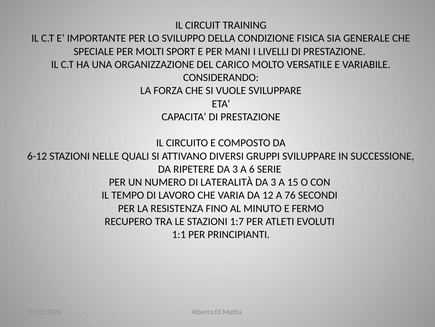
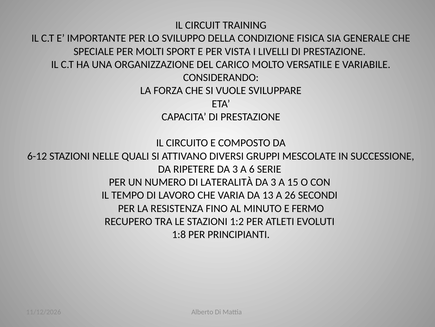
MANI: MANI -> VISTA (238, 51)
GRUPPI SVILUPPARE: SVILUPPARE -> MESCOLATE (309, 156)
12: 12 -> 13 (268, 195)
76: 76 -> 26 (290, 195)
1:7: 1:7 -> 1:2 (237, 221)
1:1: 1:1 -> 1:8 (179, 234)
